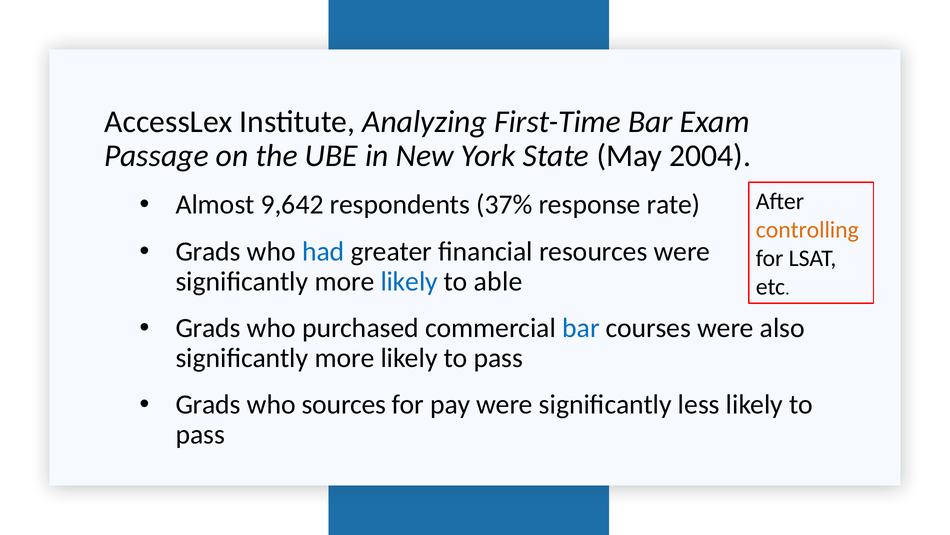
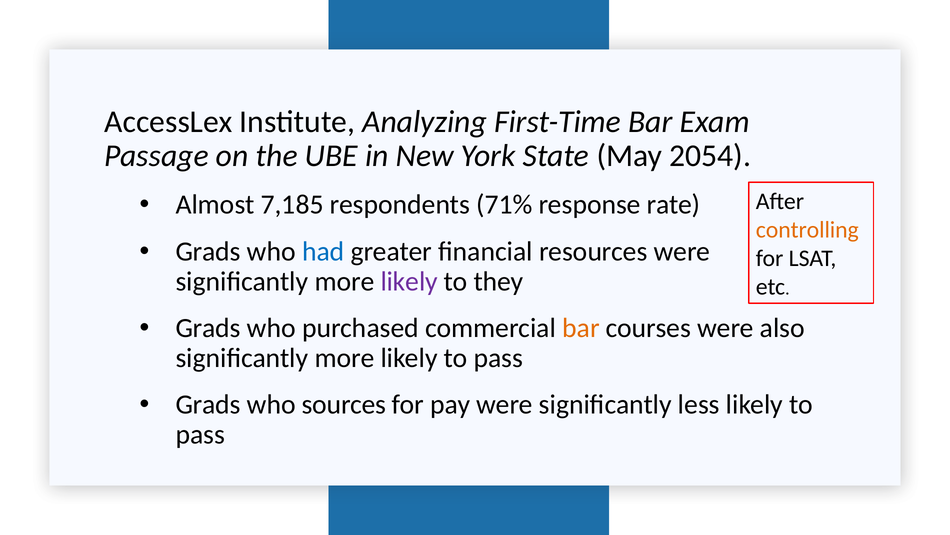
2004: 2004 -> 2054 (710, 156)
9,642: 9,642 -> 7,185 (292, 204)
37%: 37% -> 71% (504, 204)
likely colour: blue -> purple (409, 281)
able: able -> they (498, 281)
bar colour: blue -> orange (581, 328)
